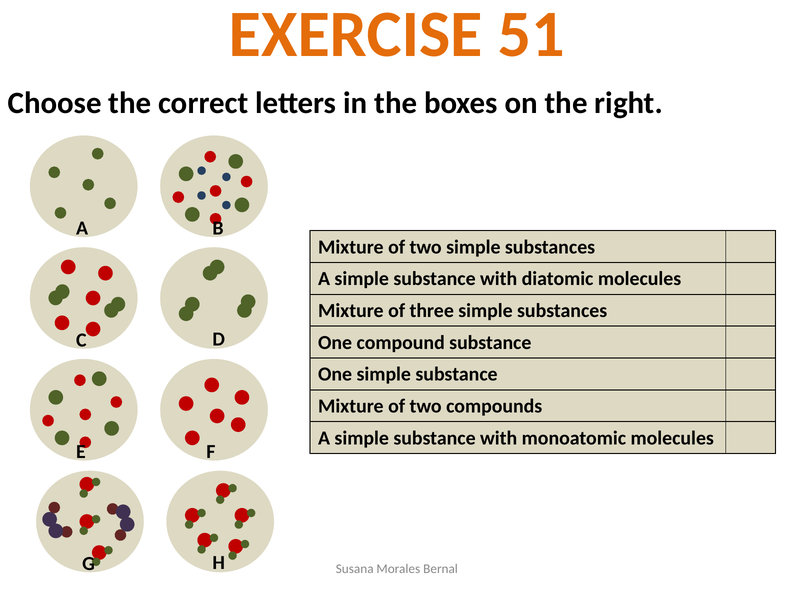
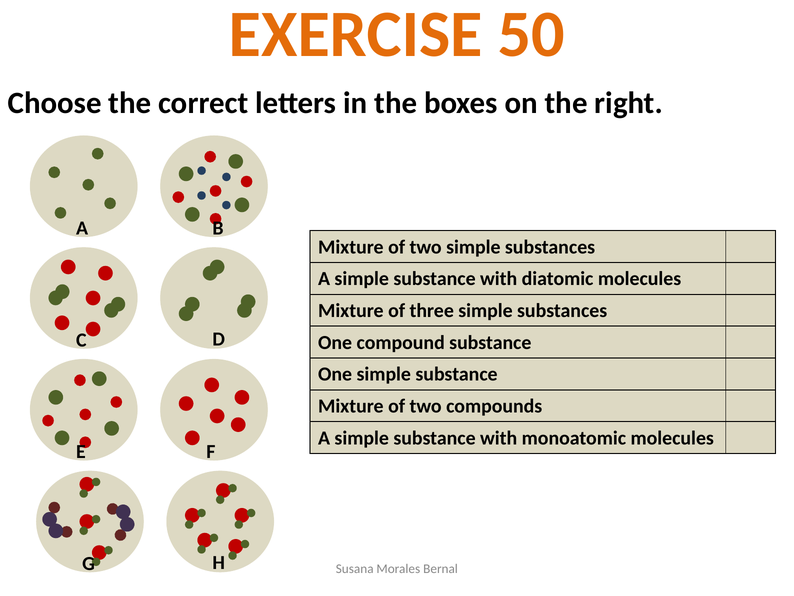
51: 51 -> 50 (531, 34)
